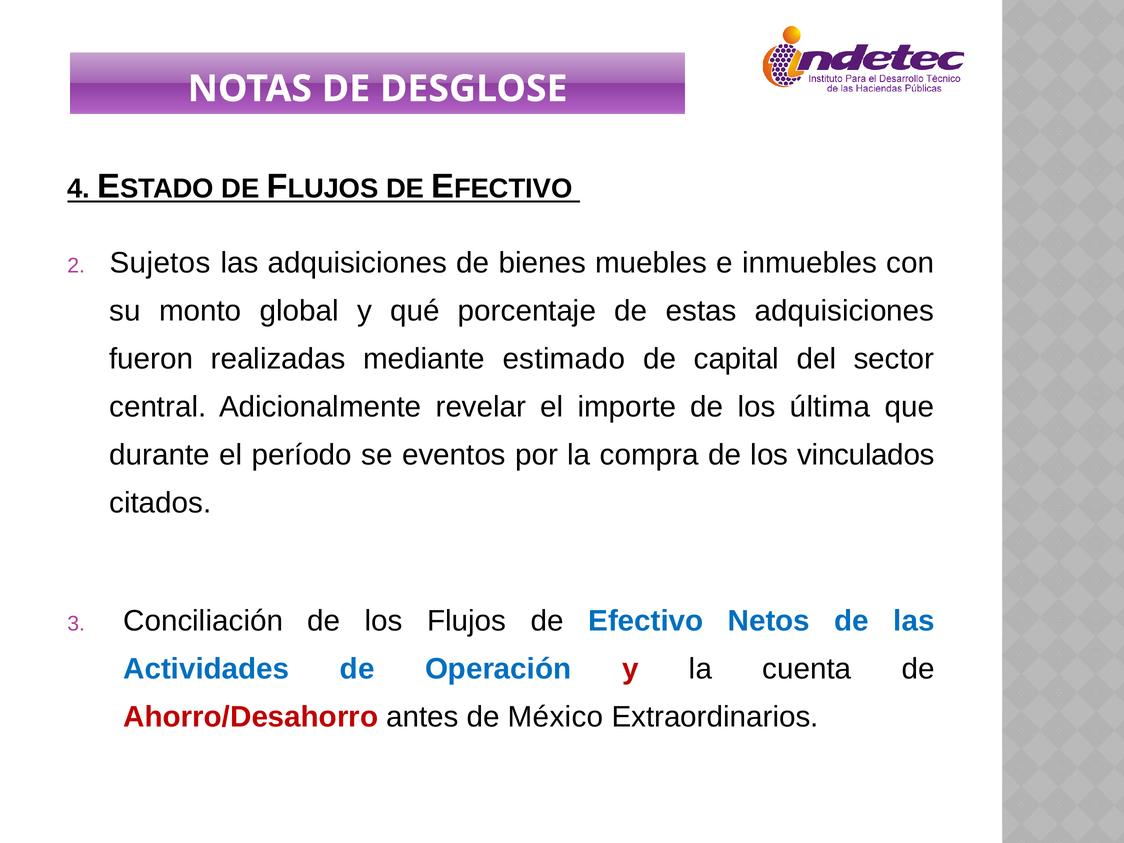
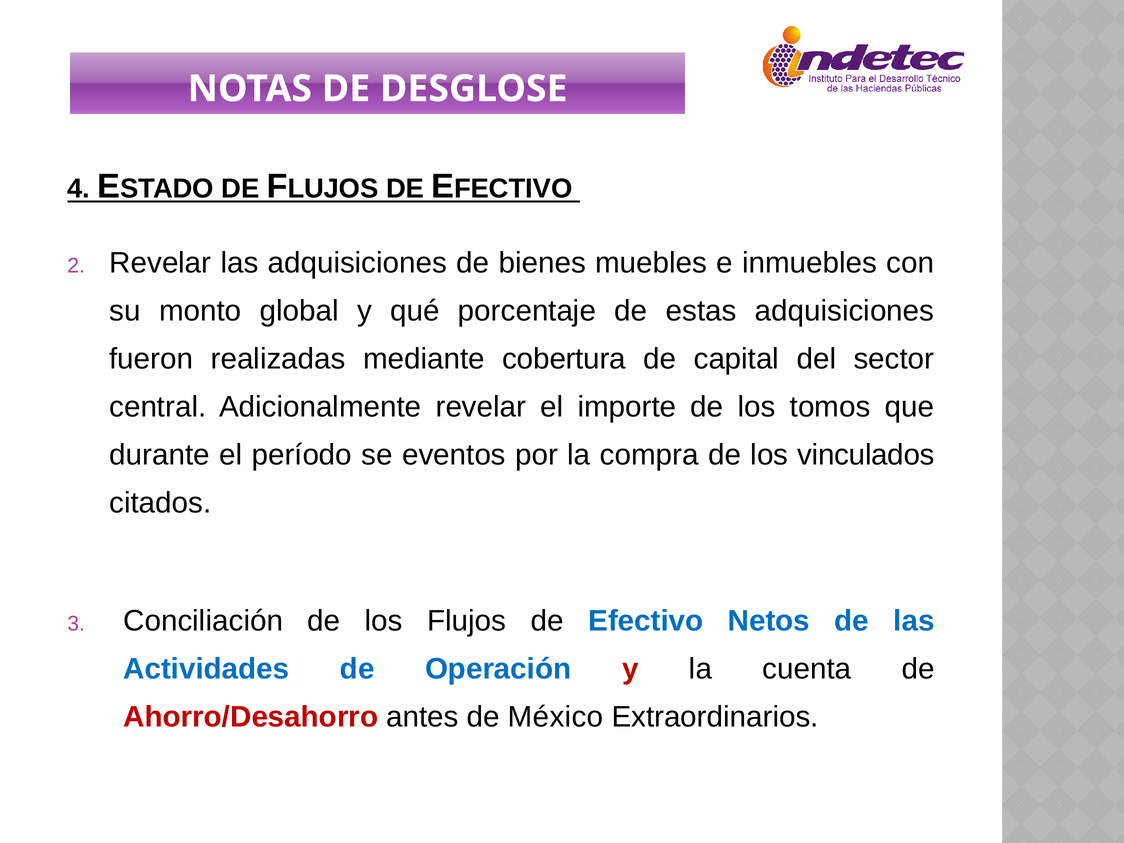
Sujetos: Sujetos -> Revelar (160, 263)
estimado: estimado -> cobertura (564, 359)
última: última -> tomos (830, 407)
